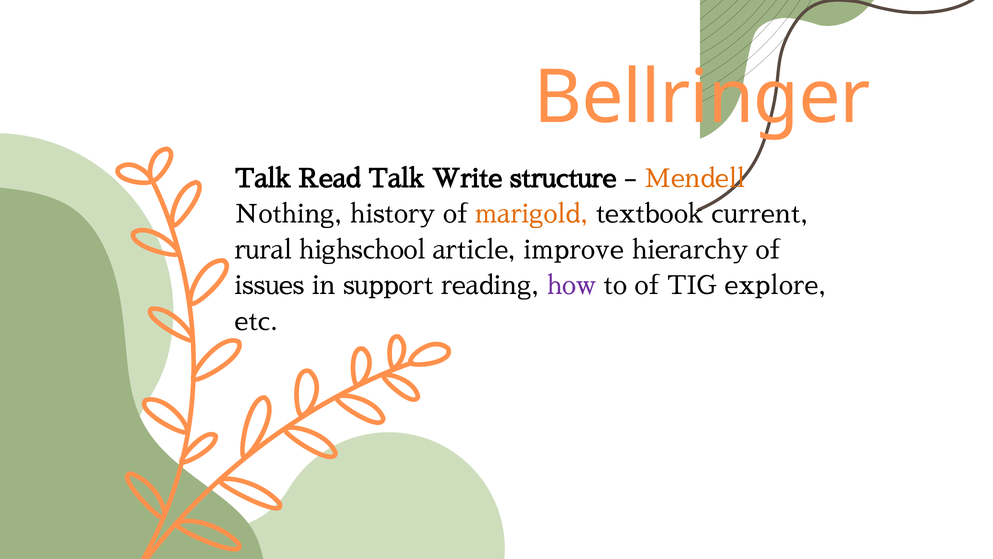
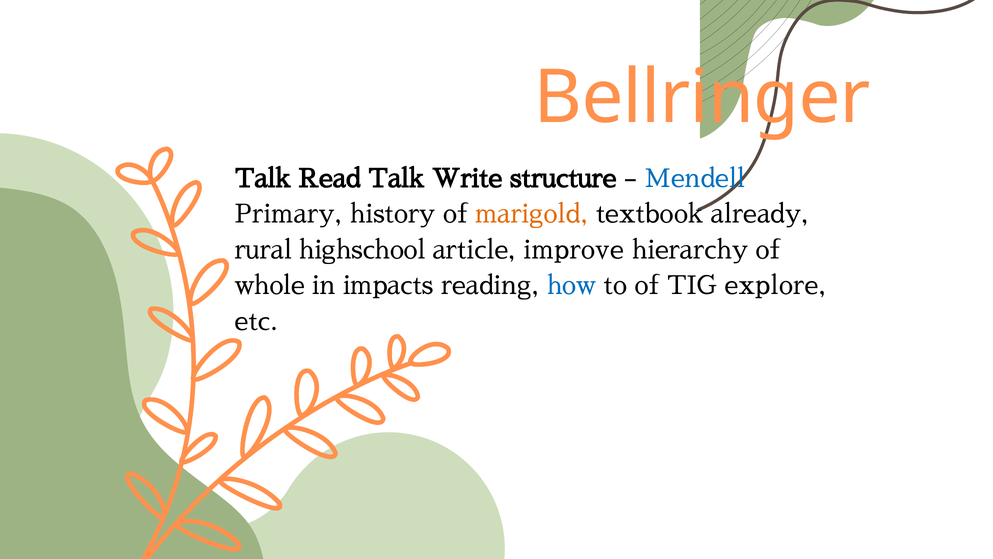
Mendell colour: orange -> blue (695, 178)
Nothing: Nothing -> Primary (289, 214)
current: current -> already (760, 214)
issues: issues -> whole (270, 286)
support: support -> impacts (388, 286)
how colour: purple -> blue (572, 286)
